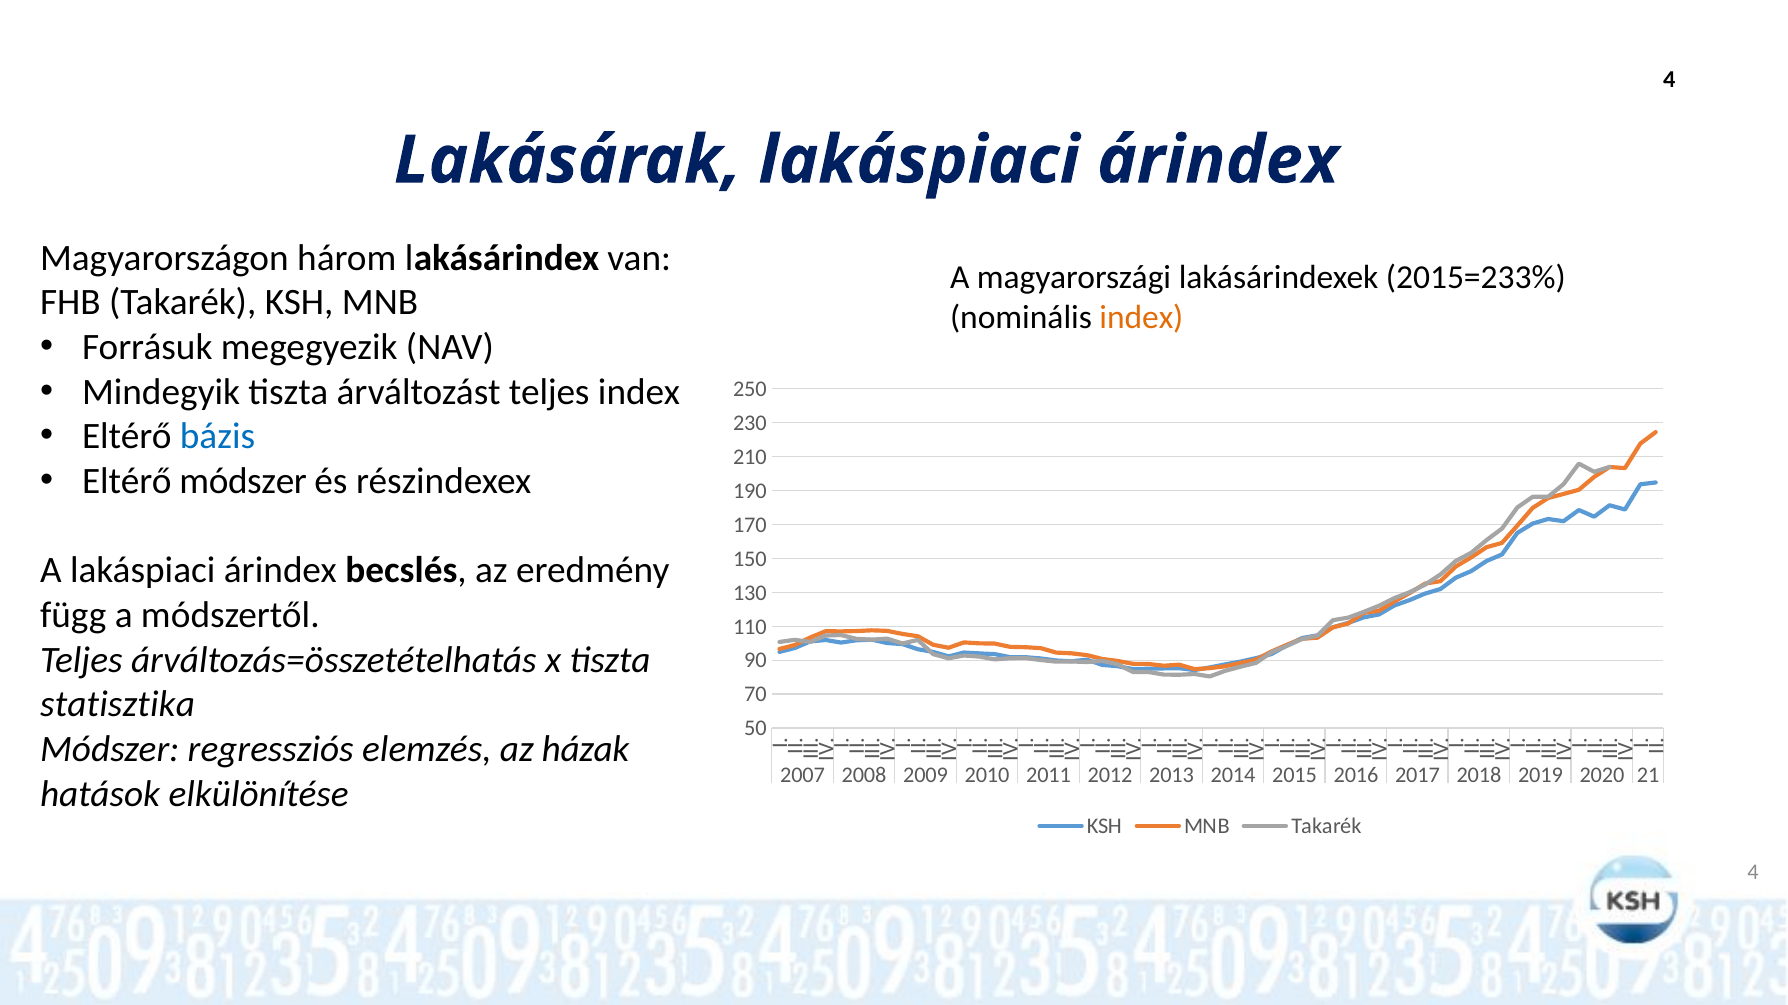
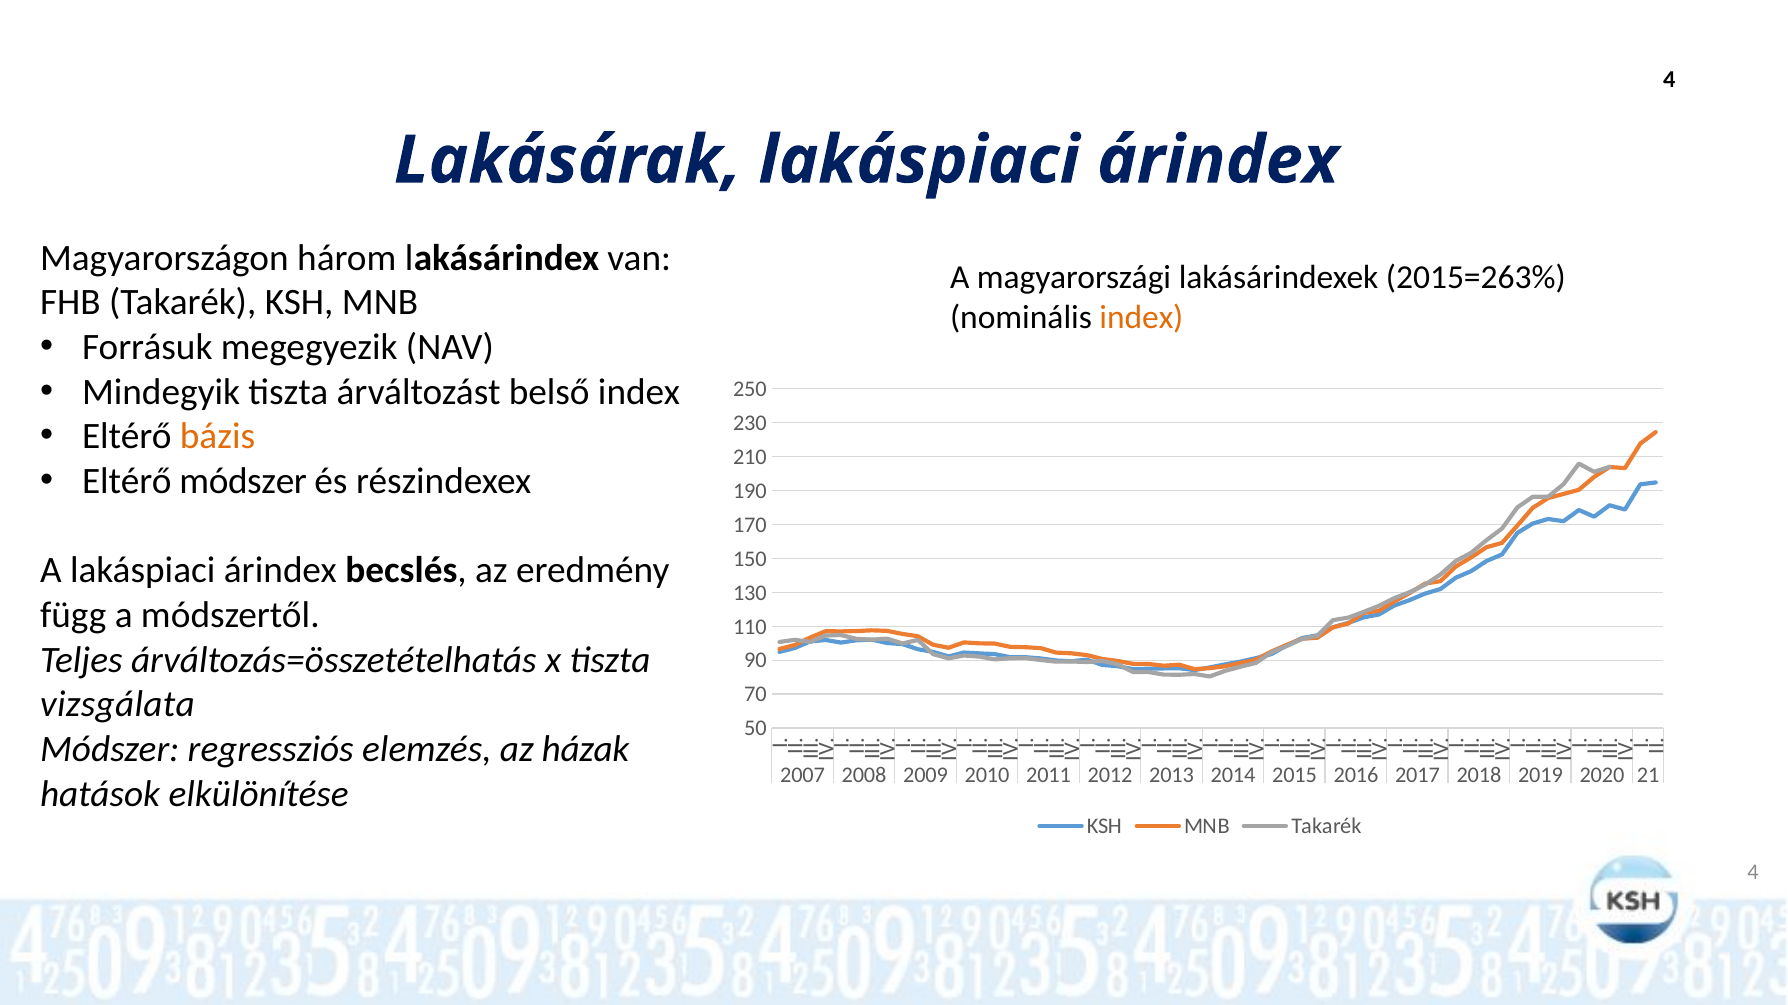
2015=233%: 2015=233% -> 2015=263% (1476, 277)
árváltozást teljes: teljes -> belső (549, 392)
bázis colour: blue -> orange (218, 437)
statisztika: statisztika -> vizsgálata (117, 705)
